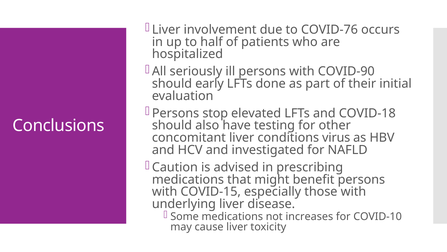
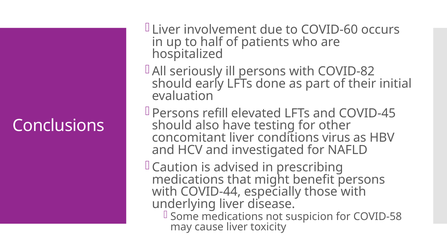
COVID-76: COVID-76 -> COVID-60 (329, 30)
COVID-90: COVID-90 -> COVID-82 (346, 71)
stop: stop -> refill (215, 113)
COVID-18: COVID-18 -> COVID-45 (367, 113)
COVID-15: COVID-15 -> COVID-44 (211, 191)
increases: increases -> suspicion (309, 216)
COVID-10: COVID-10 -> COVID-58 (378, 216)
